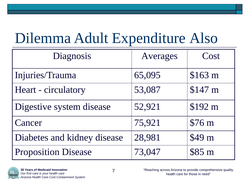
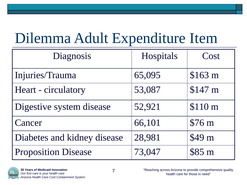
Also: Also -> Item (204, 38)
Averages: Averages -> Hospitals (160, 56)
$192: $192 -> $110 (199, 107)
75,921: 75,921 -> 66,101 (147, 123)
